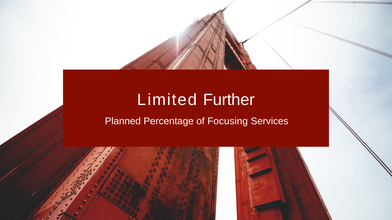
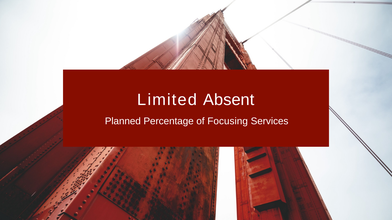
Further: Further -> Absent (229, 100)
